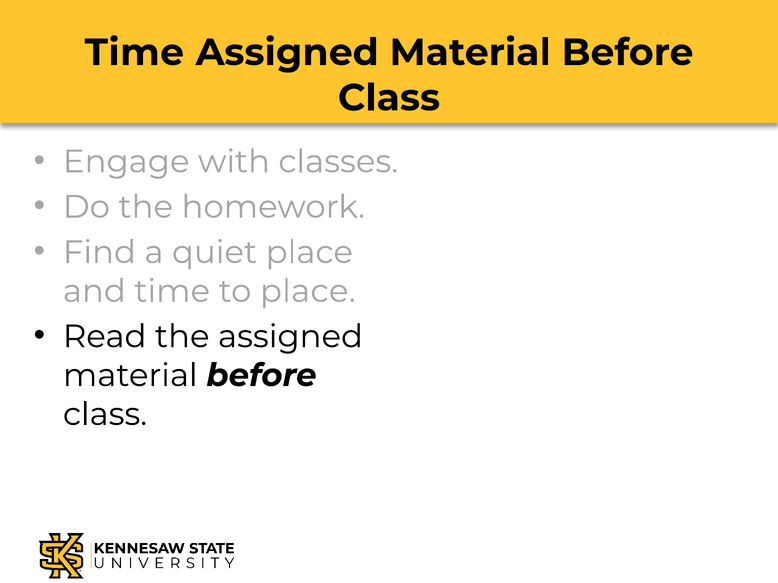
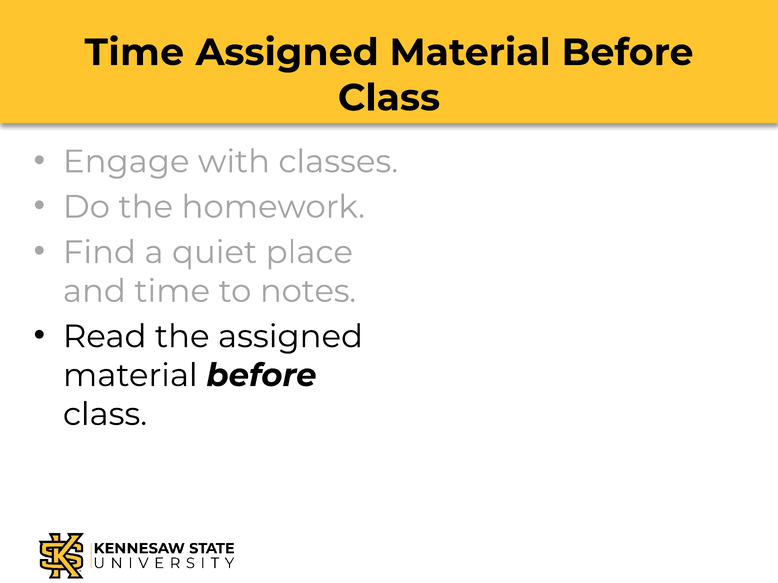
to place: place -> notes (308, 291)
